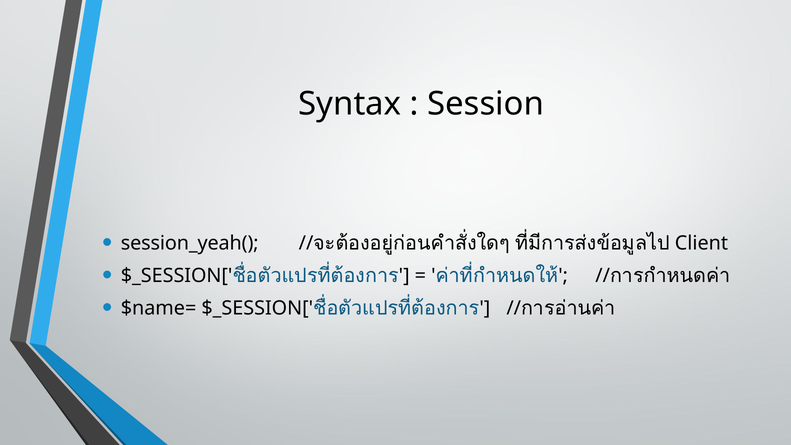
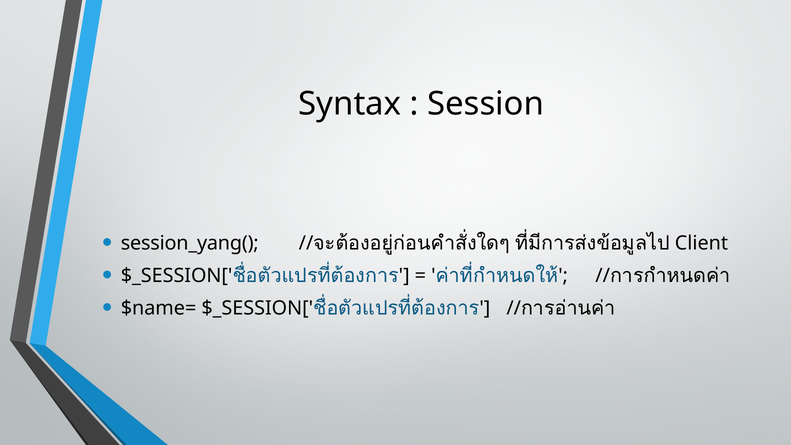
session_yeah(: session_yeah( -> session_yang( (190, 243)
